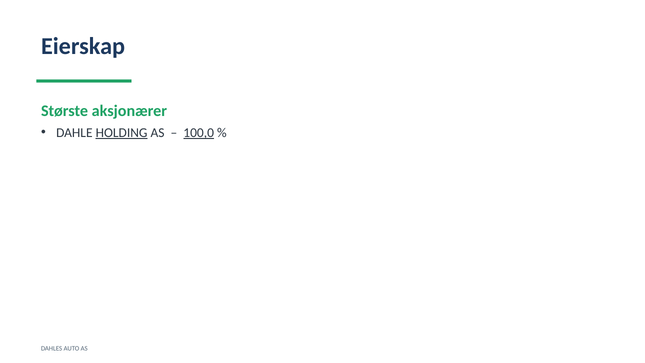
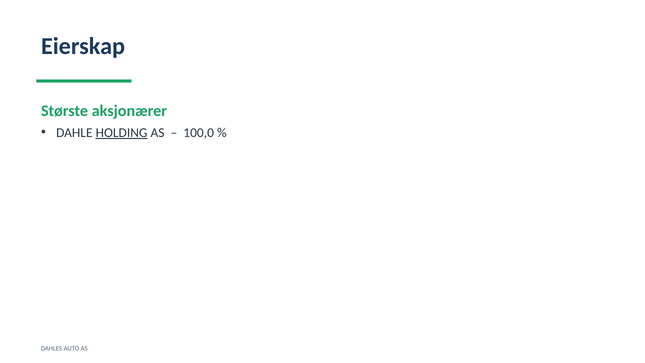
100,0 underline: present -> none (199, 133)
